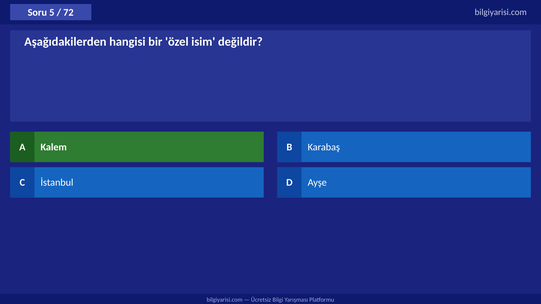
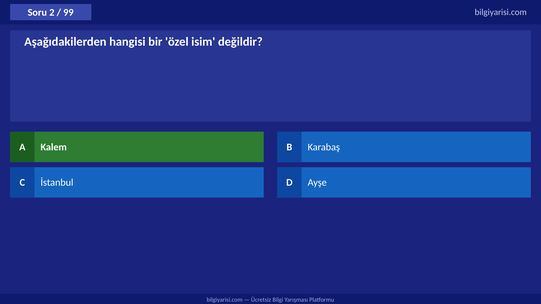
5: 5 -> 2 (52, 12)
72: 72 -> 99 (68, 12)
